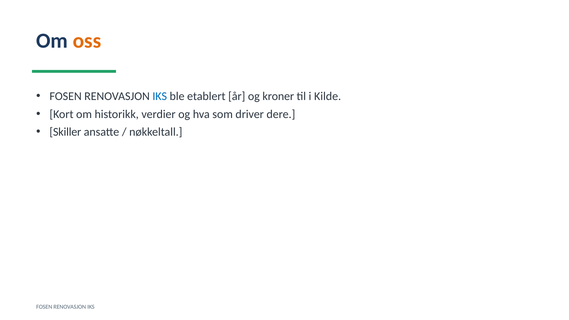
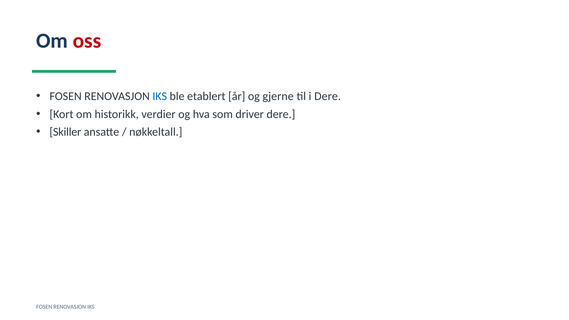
oss colour: orange -> red (87, 41)
kroner: kroner -> gjerne (278, 96)
i Kilde: Kilde -> Dere (328, 96)
